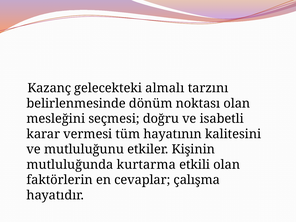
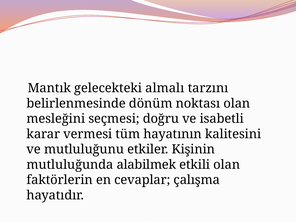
Kazanç: Kazanç -> Mantık (49, 88)
kurtarma: kurtarma -> alabilmek (146, 165)
